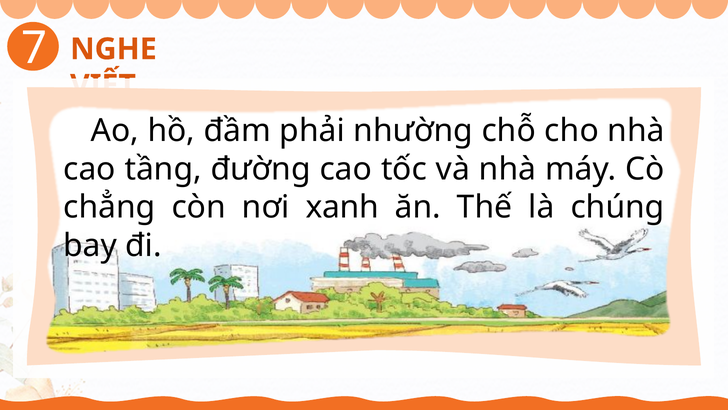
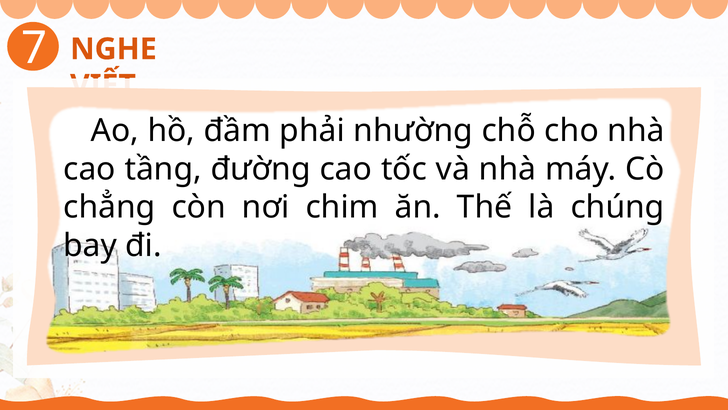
xanh: xanh -> chim (342, 207)
